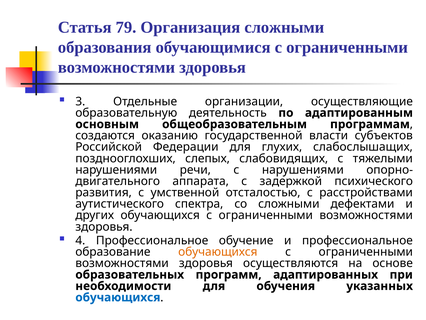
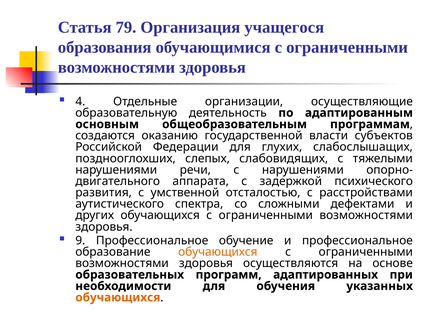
Организация сложными: сложными -> учащегося (284, 27)
3: 3 -> 4 (80, 101)
4: 4 -> 9 (80, 240)
обучающихся colour: blue -> orange (118, 297)
